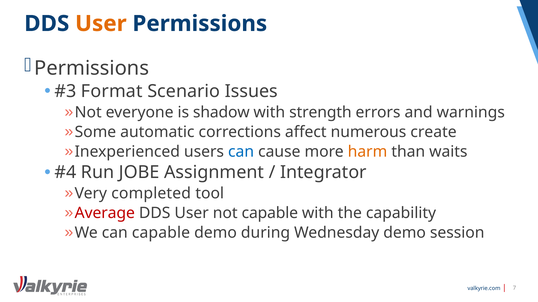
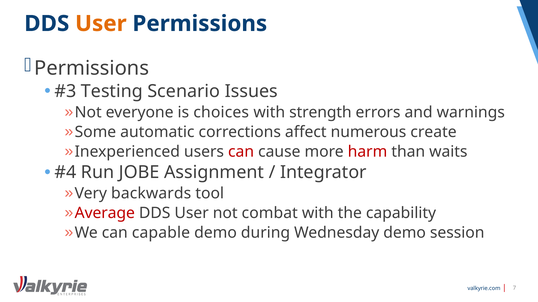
Format: Format -> Testing (112, 91)
shadow: shadow -> choices (221, 112)
can colour: blue -> red (241, 152)
harm colour: orange -> red (367, 152)
completed: completed -> backwards (151, 194)
not capable: capable -> combat (270, 213)
